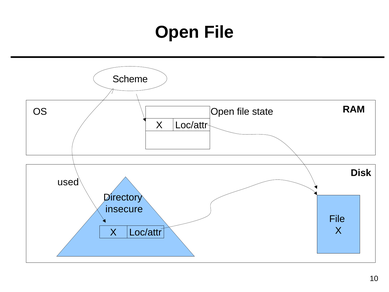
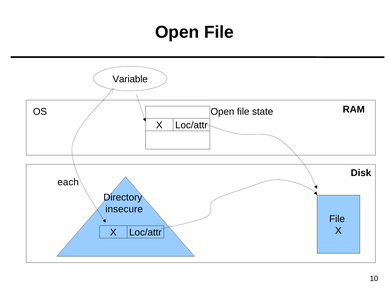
Scheme: Scheme -> Variable (130, 79)
used: used -> each (68, 182)
